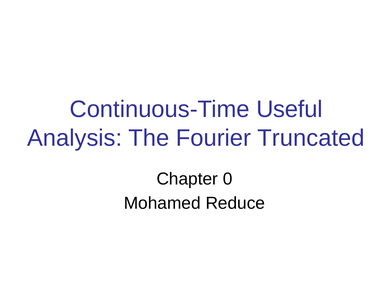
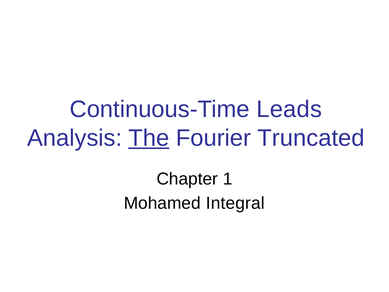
Useful: Useful -> Leads (289, 109)
The underline: none -> present (149, 138)
0: 0 -> 1 (228, 179)
Reduce: Reduce -> Integral (235, 203)
